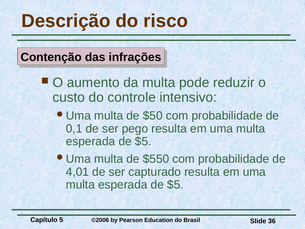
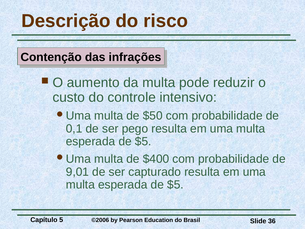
$550: $550 -> $400 (156, 159)
4,01: 4,01 -> 9,01 (77, 172)
